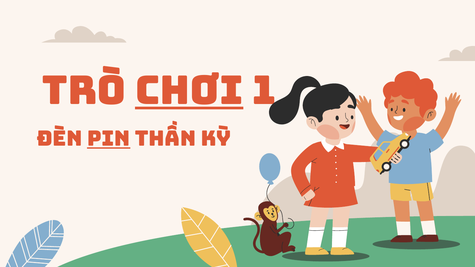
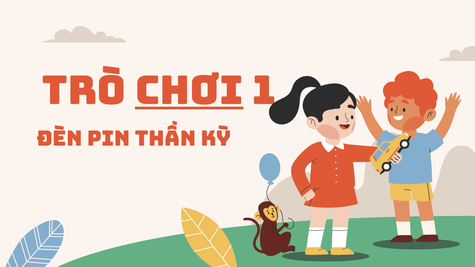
pin underline: present -> none (109, 139)
